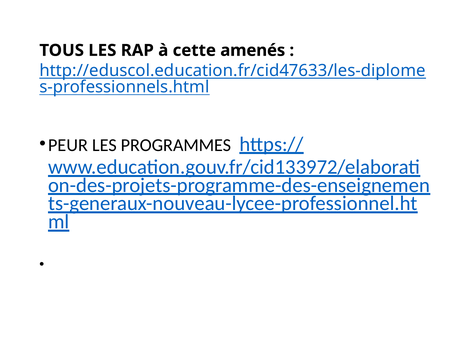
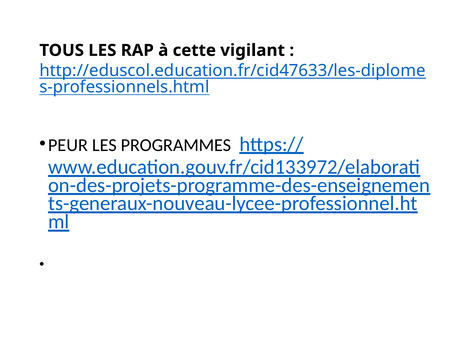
amenés: amenés -> vigilant (253, 50)
